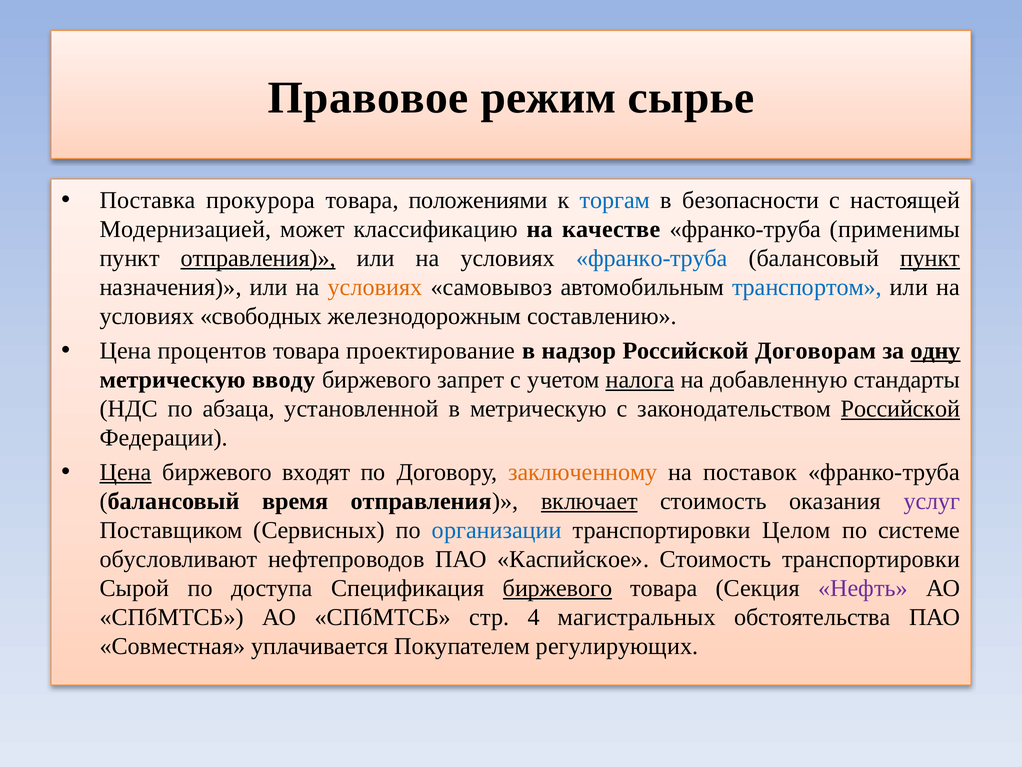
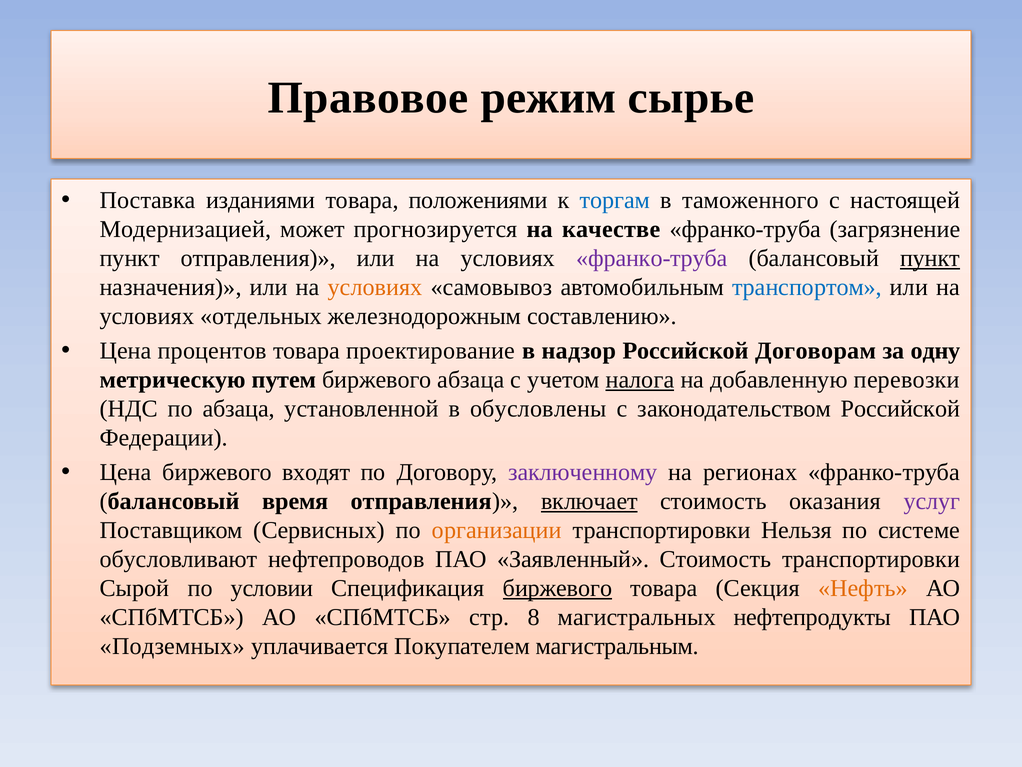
прокурора: прокурора -> изданиями (261, 200)
безопасности: безопасности -> таможенного (751, 200)
классификацию: классификацию -> прогнозируется (436, 229)
применимы: применимы -> загрязнение (895, 229)
отправления underline: present -> none (258, 258)
франко-труба colour: blue -> purple (652, 258)
свободных: свободных -> отдельных (261, 316)
одну underline: present -> none (936, 351)
вводу: вводу -> путем (284, 380)
биржевого запрет: запрет -> абзаца (471, 380)
стандарты: стандарты -> перевозки (907, 380)
в метрическую: метрическую -> обусловлены (538, 409)
Российской underline: present -> none (900, 409)
Цена underline: present -> none (126, 472)
заключенному colour: orange -> purple (583, 472)
поставок: поставок -> регионах (750, 472)
организации colour: blue -> orange (497, 530)
Целом: Целом -> Нельзя (797, 530)
Каспийское: Каспийское -> Заявленный (573, 559)
доступа: доступа -> условии (272, 588)
Нефть colour: purple -> orange (863, 588)
4: 4 -> 8 (534, 617)
обстоятельства: обстоятельства -> нефтепродукты (812, 617)
Совместная: Совместная -> Подземных (172, 646)
регулирующих: регулирующих -> магистральным (617, 646)
